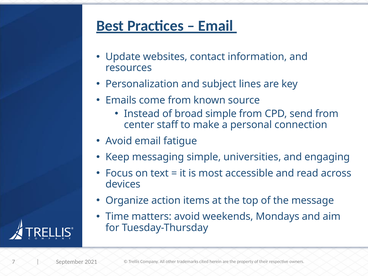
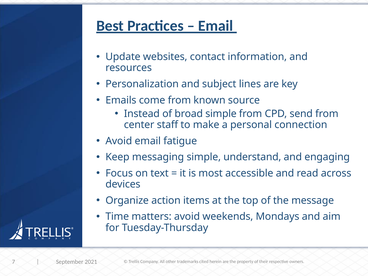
universities: universities -> understand (252, 157)
